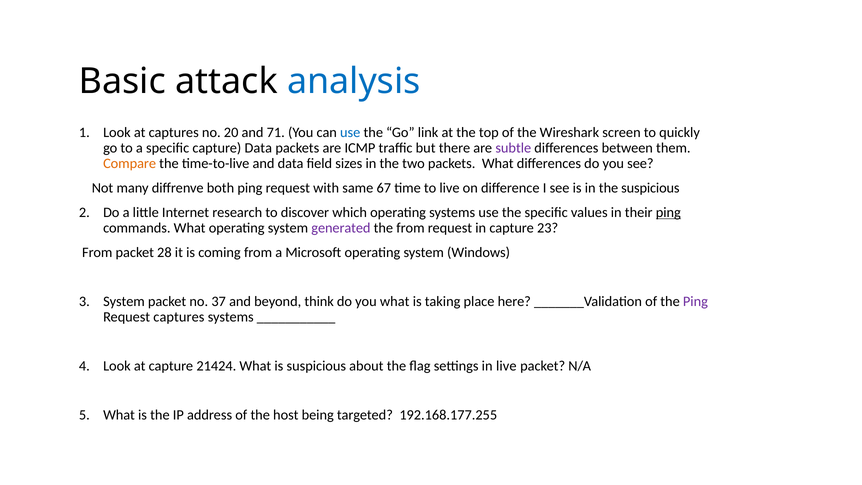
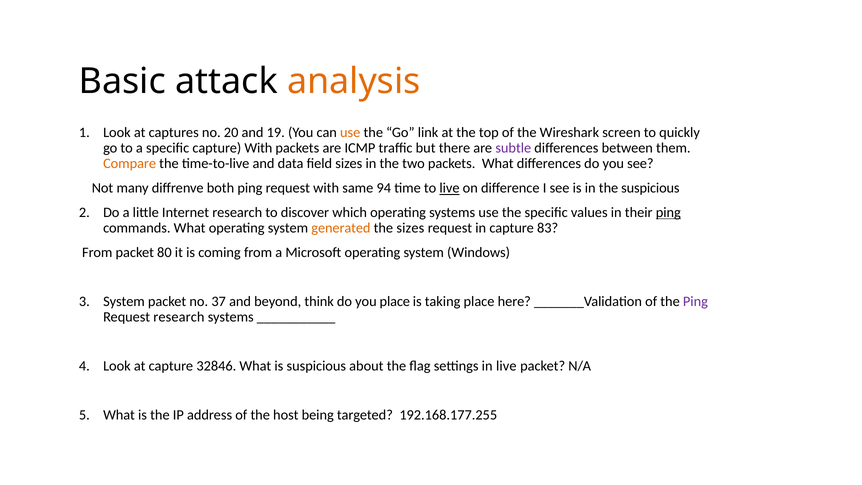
analysis colour: blue -> orange (354, 81)
71: 71 -> 19 (276, 133)
use colour: blue -> orange (350, 133)
capture Data: Data -> With (258, 148)
67: 67 -> 94 (384, 188)
live underline: none -> present (450, 188)
generated colour: purple -> orange (341, 228)
the from: from -> sizes (410, 228)
23: 23 -> 83 (548, 228)
28: 28 -> 80 (164, 253)
you what: what -> place (395, 301)
Request captures: captures -> research (179, 317)
21424: 21424 -> 32846 (216, 366)
